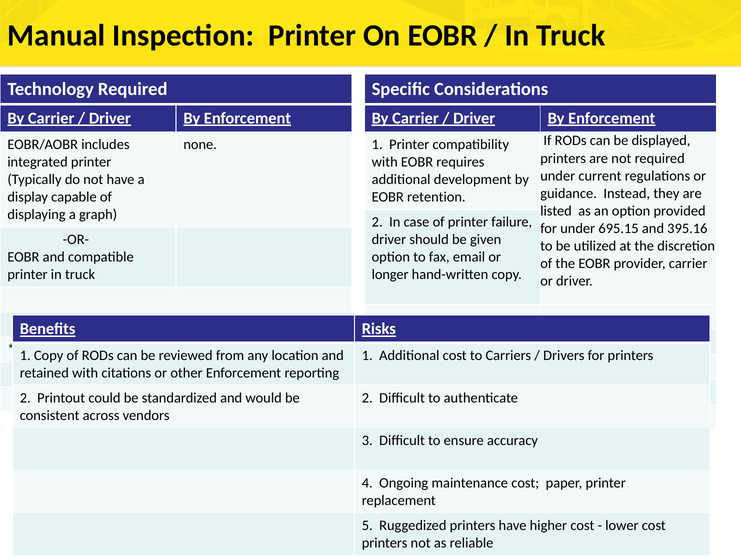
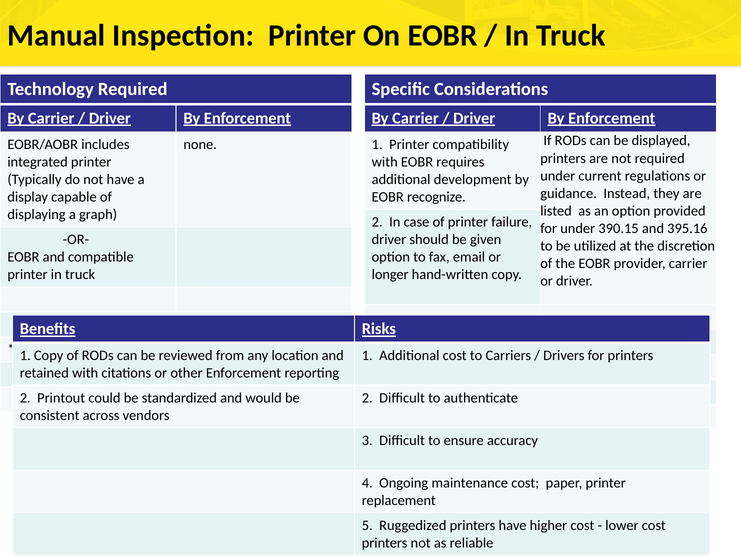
retention: retention -> recognize (436, 197)
695.15: 695.15 -> 390.15 (619, 228)
